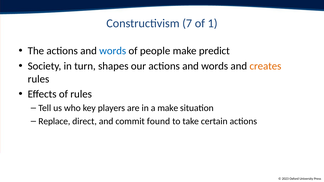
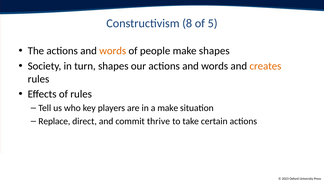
7: 7 -> 8 (187, 23)
1: 1 -> 5 (213, 23)
words colour: blue -> orange (113, 51)
make predict: predict -> shapes (214, 51)
found: found -> thrive (158, 121)
